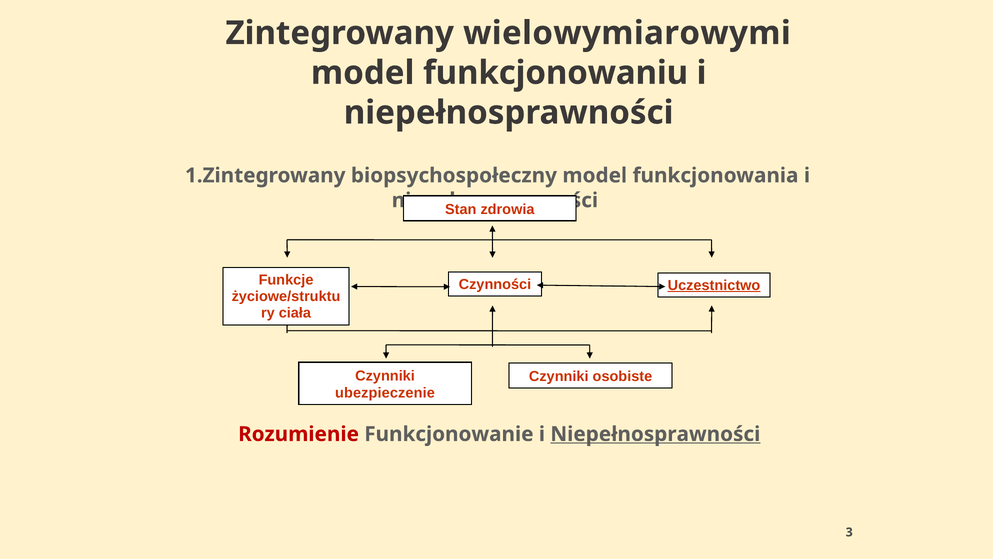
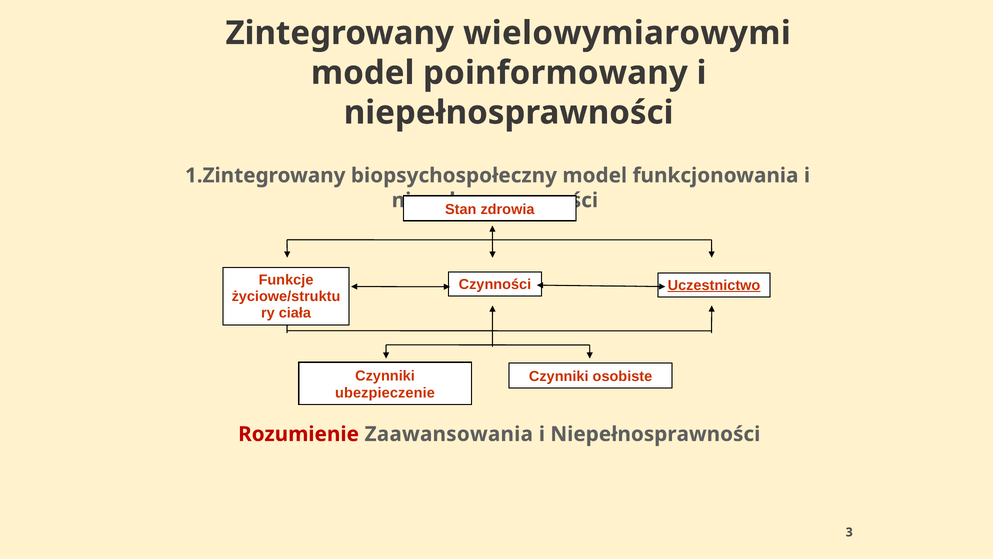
funkcjonowaniu: funkcjonowaniu -> poinformowany (555, 73)
Funkcjonowanie: Funkcjonowanie -> Zaawansowania (449, 434)
Niepełnosprawności underline: present -> none (655, 434)
